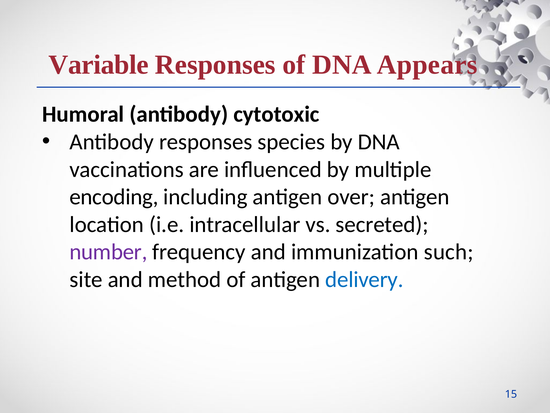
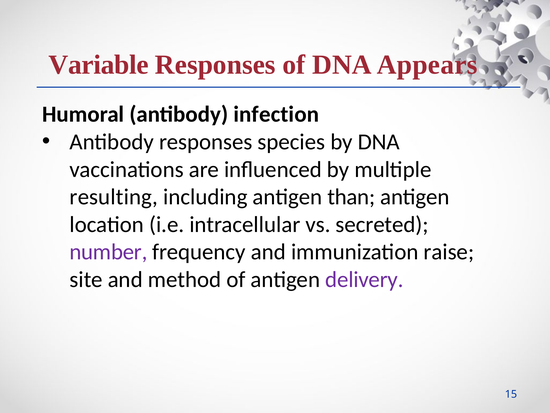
cytotoxic: cytotoxic -> infection (276, 114)
encoding: encoding -> resulting (114, 197)
over: over -> than (351, 197)
such: such -> raise (449, 252)
delivery colour: blue -> purple (364, 279)
